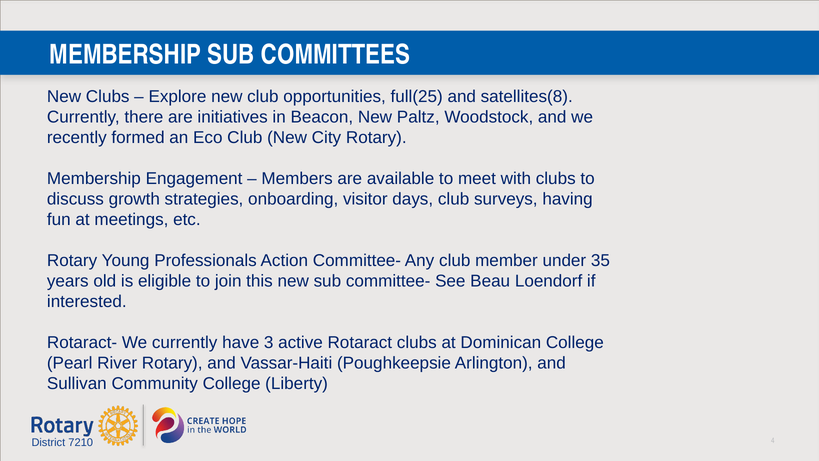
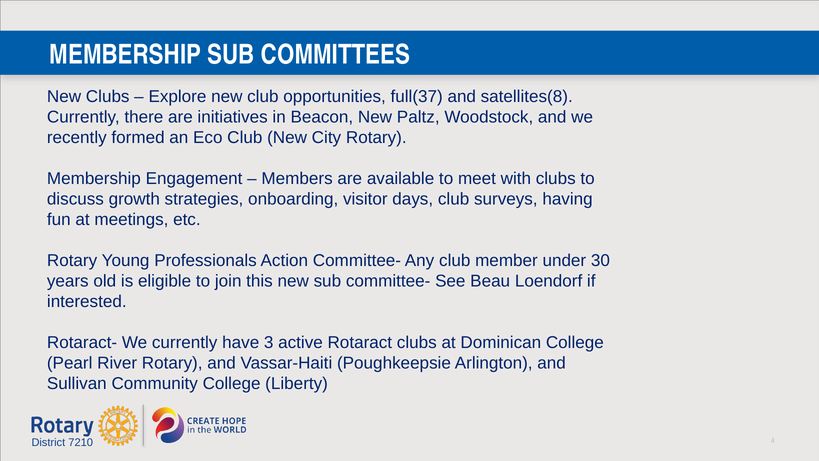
full(25: full(25 -> full(37 (417, 96)
35: 35 -> 30 (600, 260)
